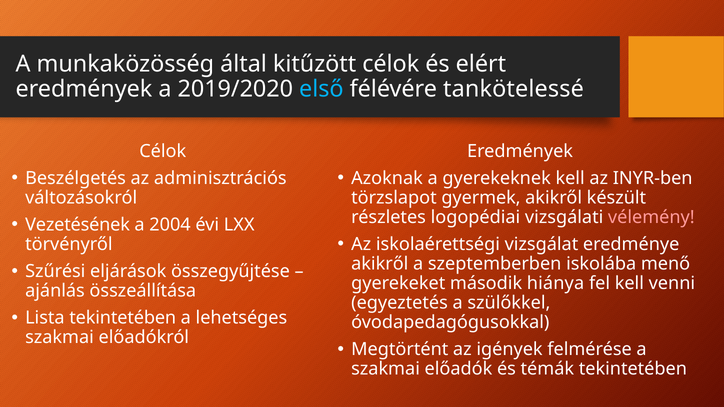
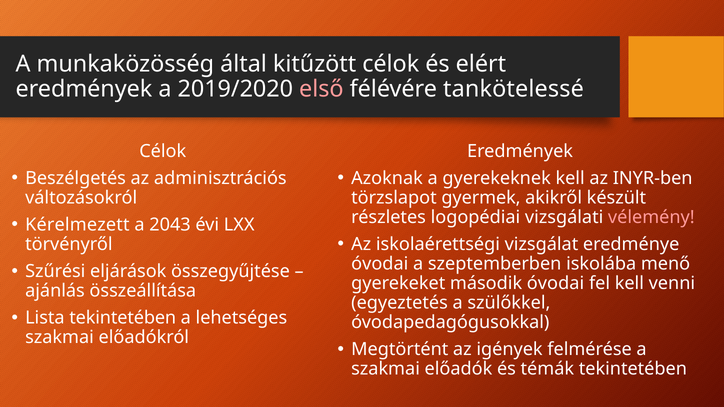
első colour: light blue -> pink (321, 89)
Vezetésének: Vezetésének -> Kérelmezett (77, 225)
2004: 2004 -> 2043 (170, 225)
akikről: akikről -> óvodai (380, 264)
második hiánya: hiánya -> óvodai (556, 283)
